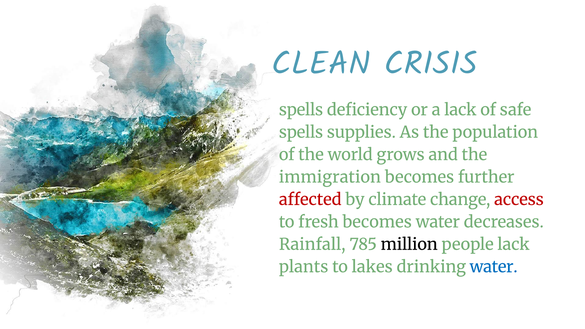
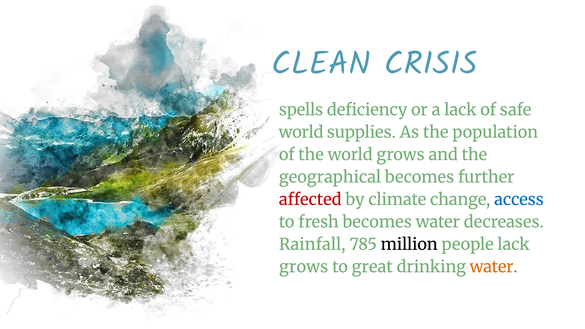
spells: spells -> world (301, 132)
immigration: immigration -> geographical (330, 177)
access colour: red -> blue (519, 200)
plants: plants -> grows (304, 267)
lakes: lakes -> great (372, 267)
water colour: blue -> orange (494, 267)
